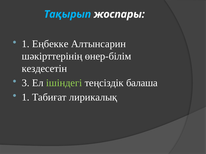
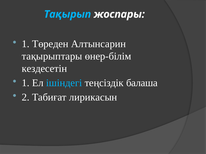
Еңбекке: Еңбекке -> Төреден (50, 44)
шәкірттерінің: шәкірттерінің -> тақырыптары (52, 56)
3: 3 -> 1 (26, 83)
ішіндегі colour: light green -> light blue (64, 83)
1: 1 -> 2 (26, 98)
лирикалық: лирикалық -> лирикасын (93, 98)
